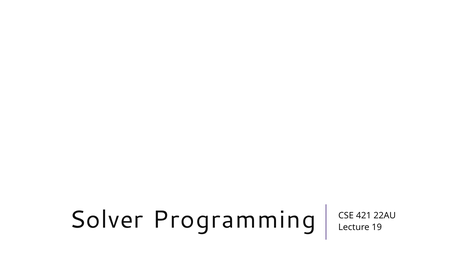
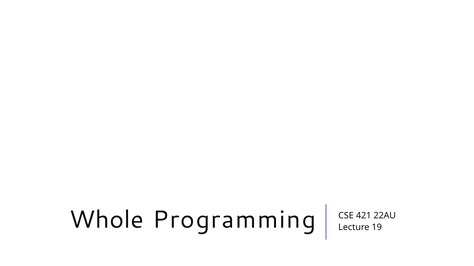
Solver: Solver -> Whole (106, 220)
